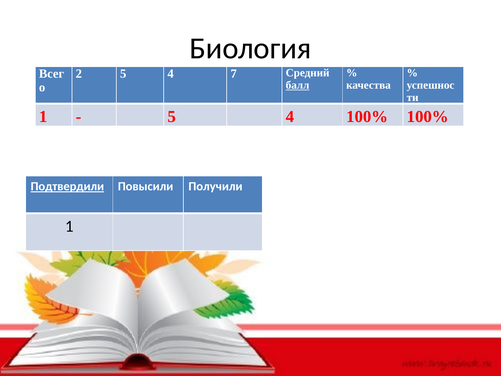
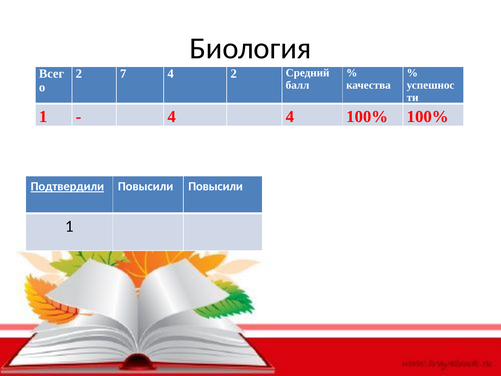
2 5: 5 -> 7 (123, 74)
4 7: 7 -> 2 (234, 74)
балл underline: present -> none (298, 85)
5: 5 -> 4 (172, 117)
Повысили Получили: Получили -> Повысили (216, 186)
